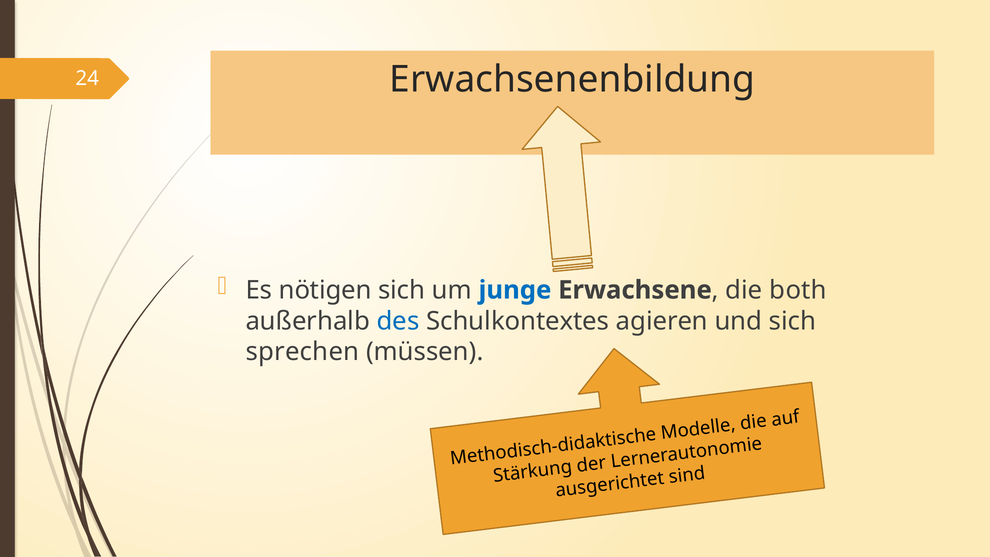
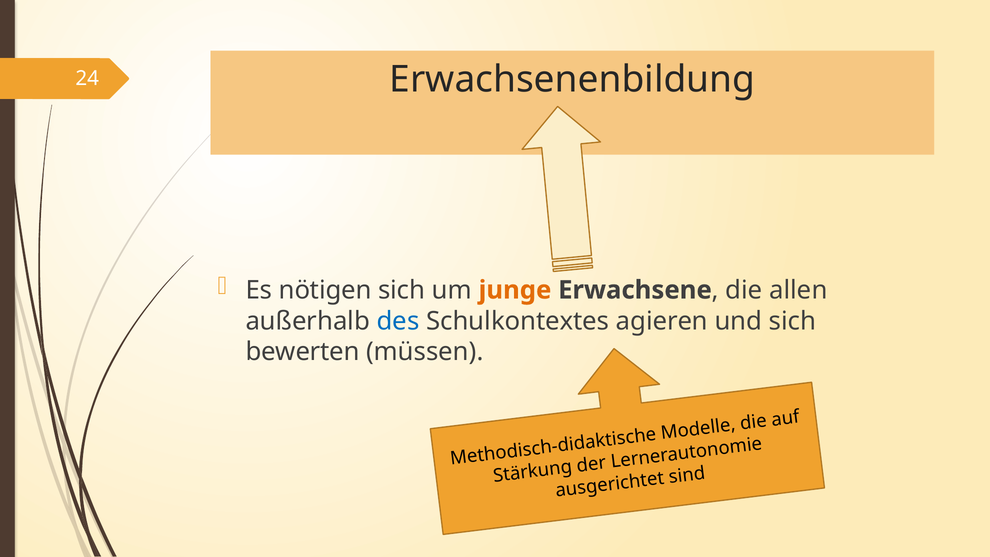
junge colour: blue -> orange (515, 290)
both: both -> allen (798, 290)
sprechen: sprechen -> bewerten (303, 352)
